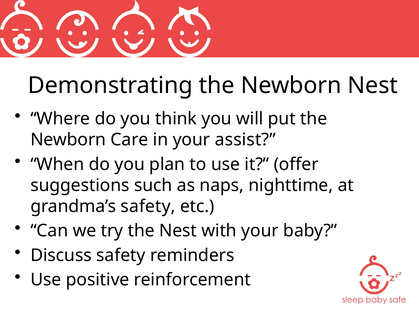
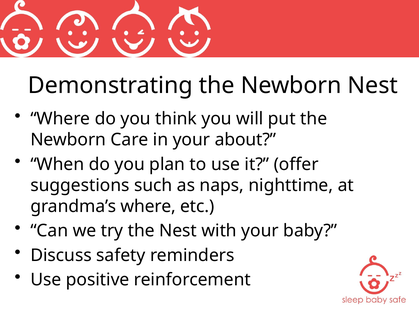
assist: assist -> about (245, 139)
grandma’s safety: safety -> where (148, 206)
